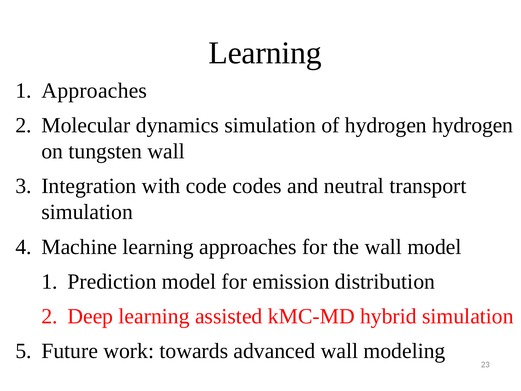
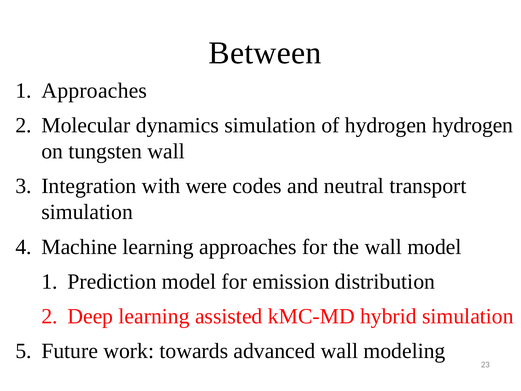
Learning: Learning -> Between (265, 53)
code: code -> were (207, 186)
